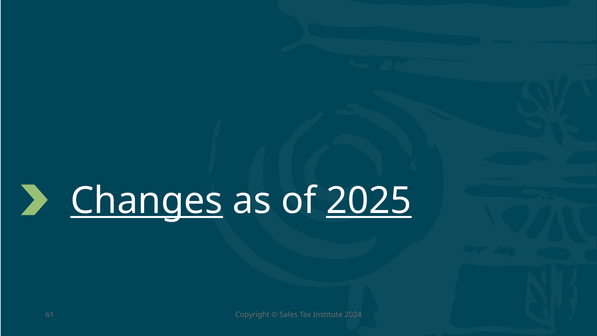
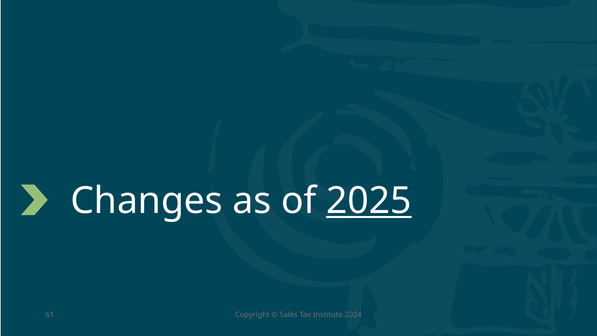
Changes underline: present -> none (147, 201)
